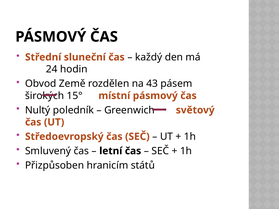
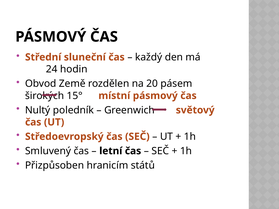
43: 43 -> 20 (152, 84)
